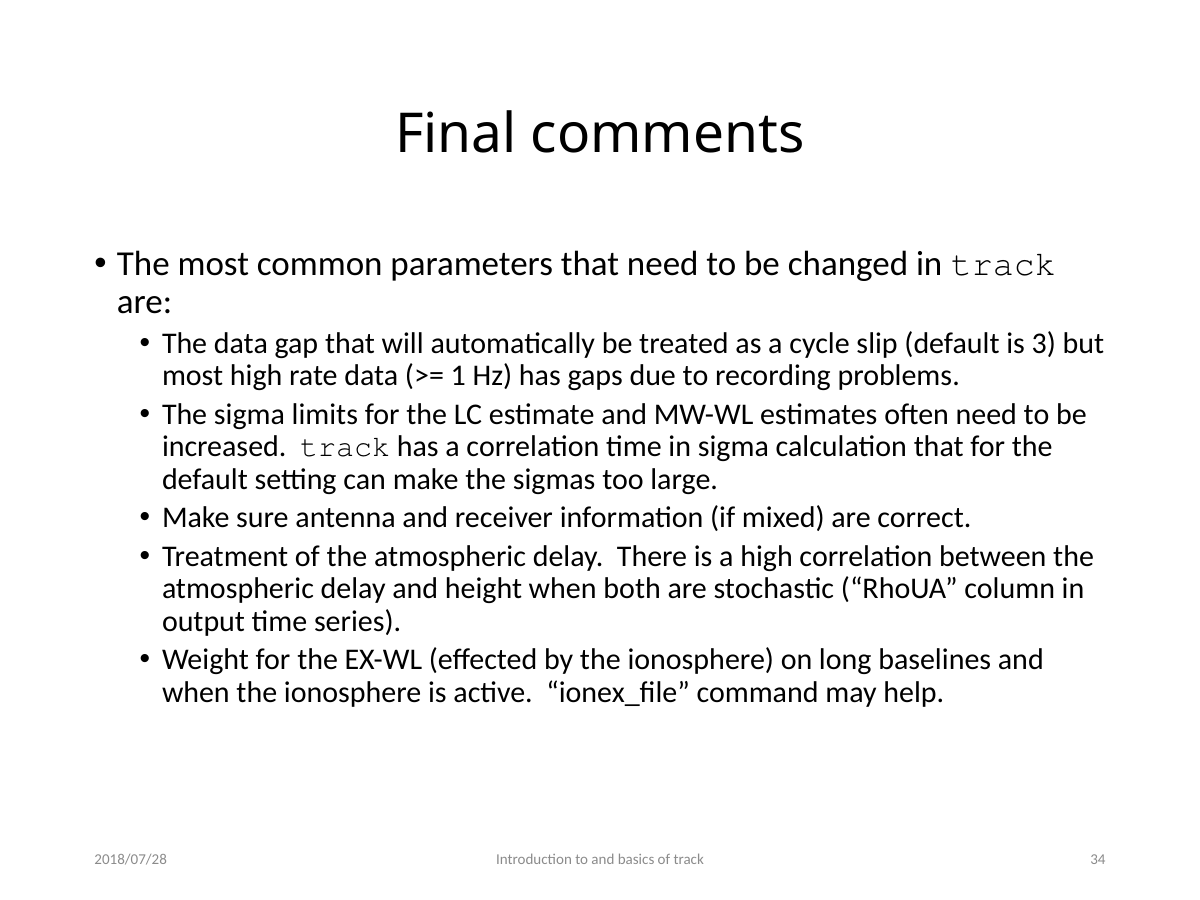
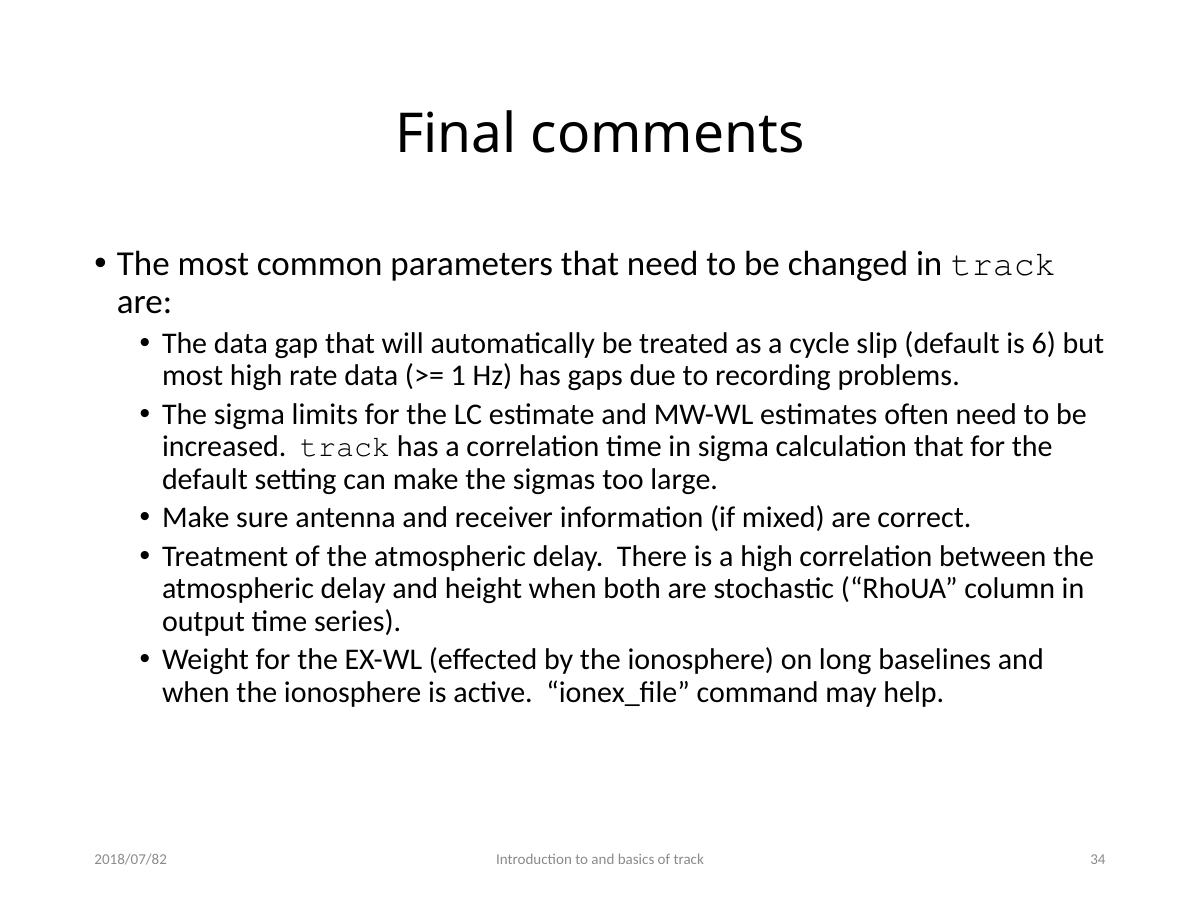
3: 3 -> 6 (1044, 343)
2018/07/28: 2018/07/28 -> 2018/07/82 (131, 859)
